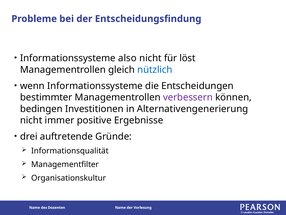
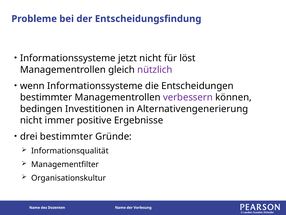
also: also -> jetzt (127, 58)
nützlich colour: blue -> purple (155, 70)
drei auftretende: auftretende -> bestimmter (66, 136)
